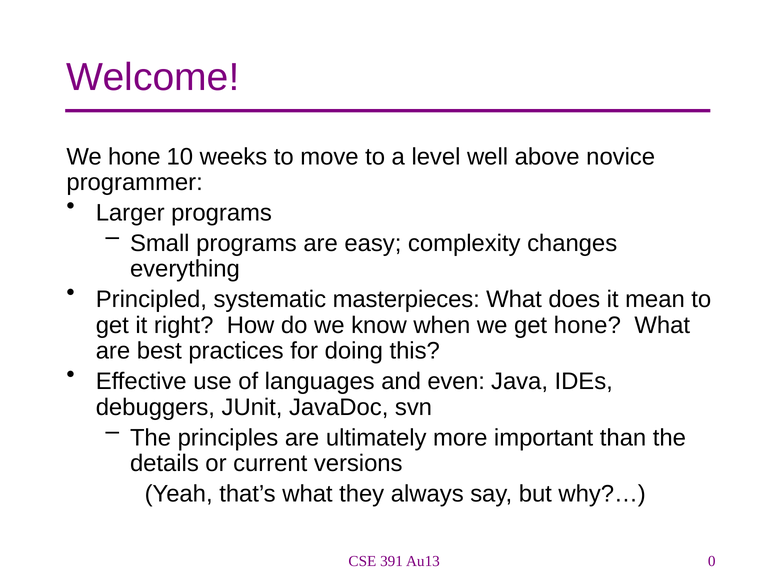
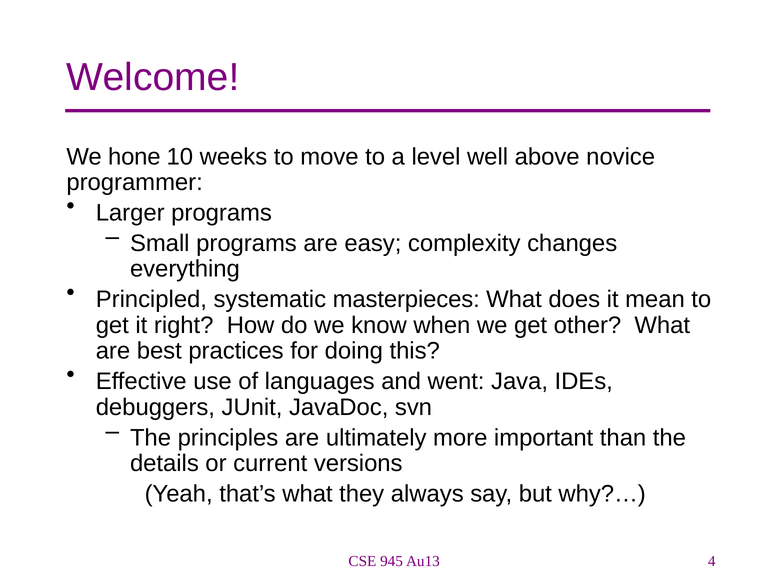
get hone: hone -> other (587, 326)
even: even -> went (456, 382)
391: 391 -> 945 (392, 561)
0: 0 -> 4 (712, 561)
